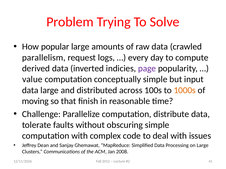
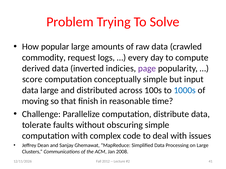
parallelism: parallelism -> commodity (44, 58)
value: value -> score (32, 80)
1000s colour: orange -> blue (185, 90)
